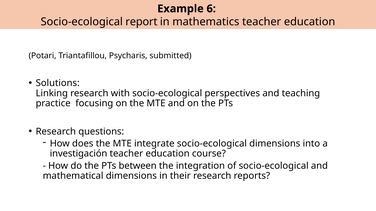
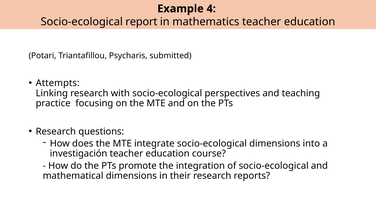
6: 6 -> 4 (211, 9)
Solutions: Solutions -> Attempts (58, 83)
between: between -> promote (138, 166)
